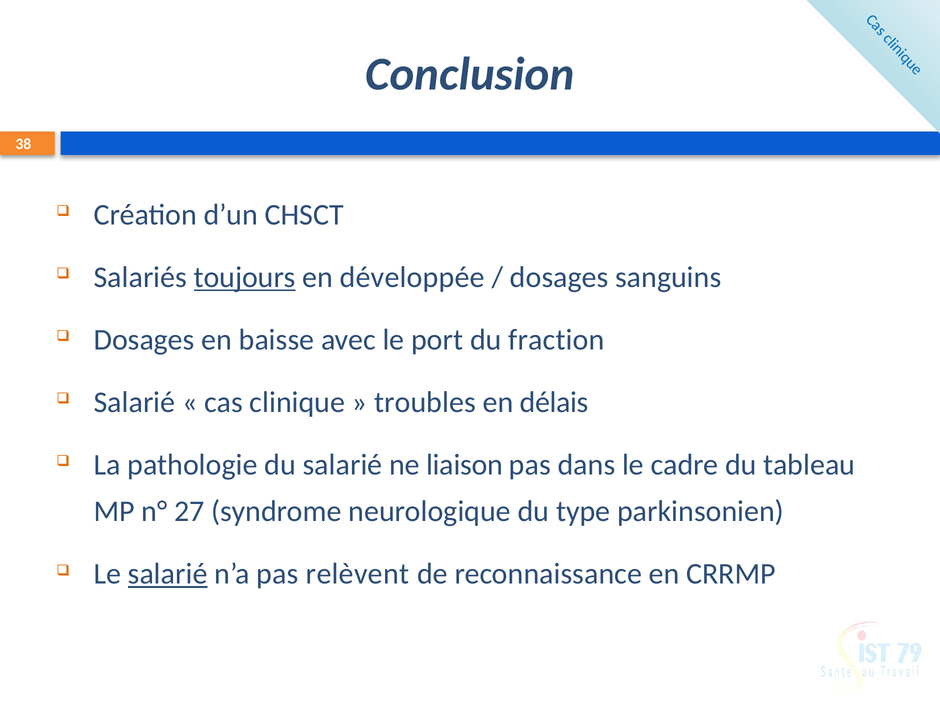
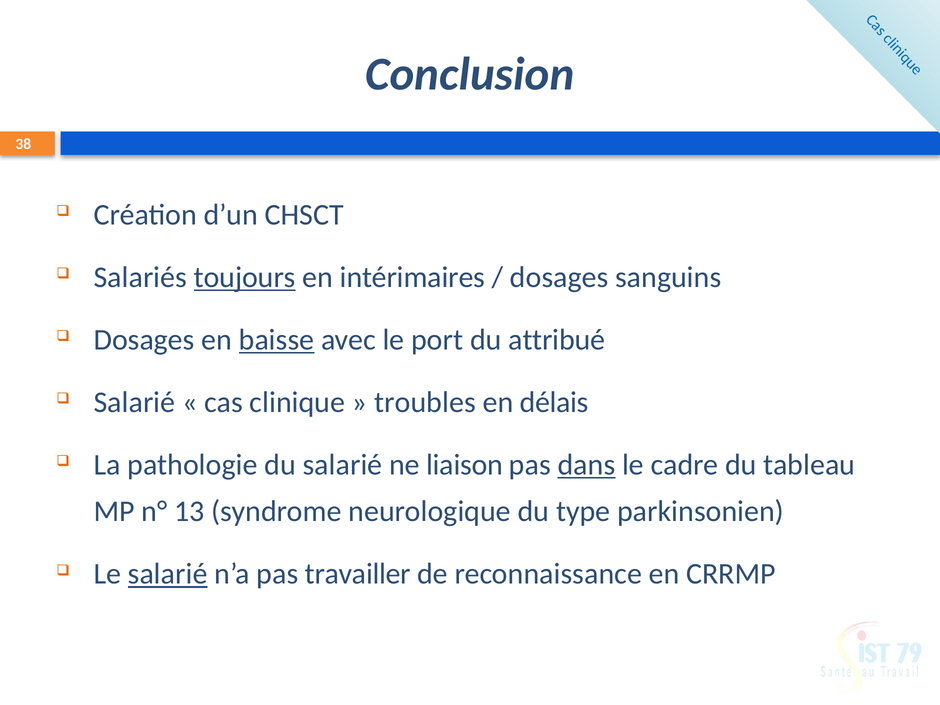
développée: développée -> intérimaires (412, 277)
baisse underline: none -> present (277, 340)
fraction: fraction -> attribué (557, 340)
dans underline: none -> present (586, 465)
27: 27 -> 13 (189, 512)
relèvent: relèvent -> travailler (358, 574)
